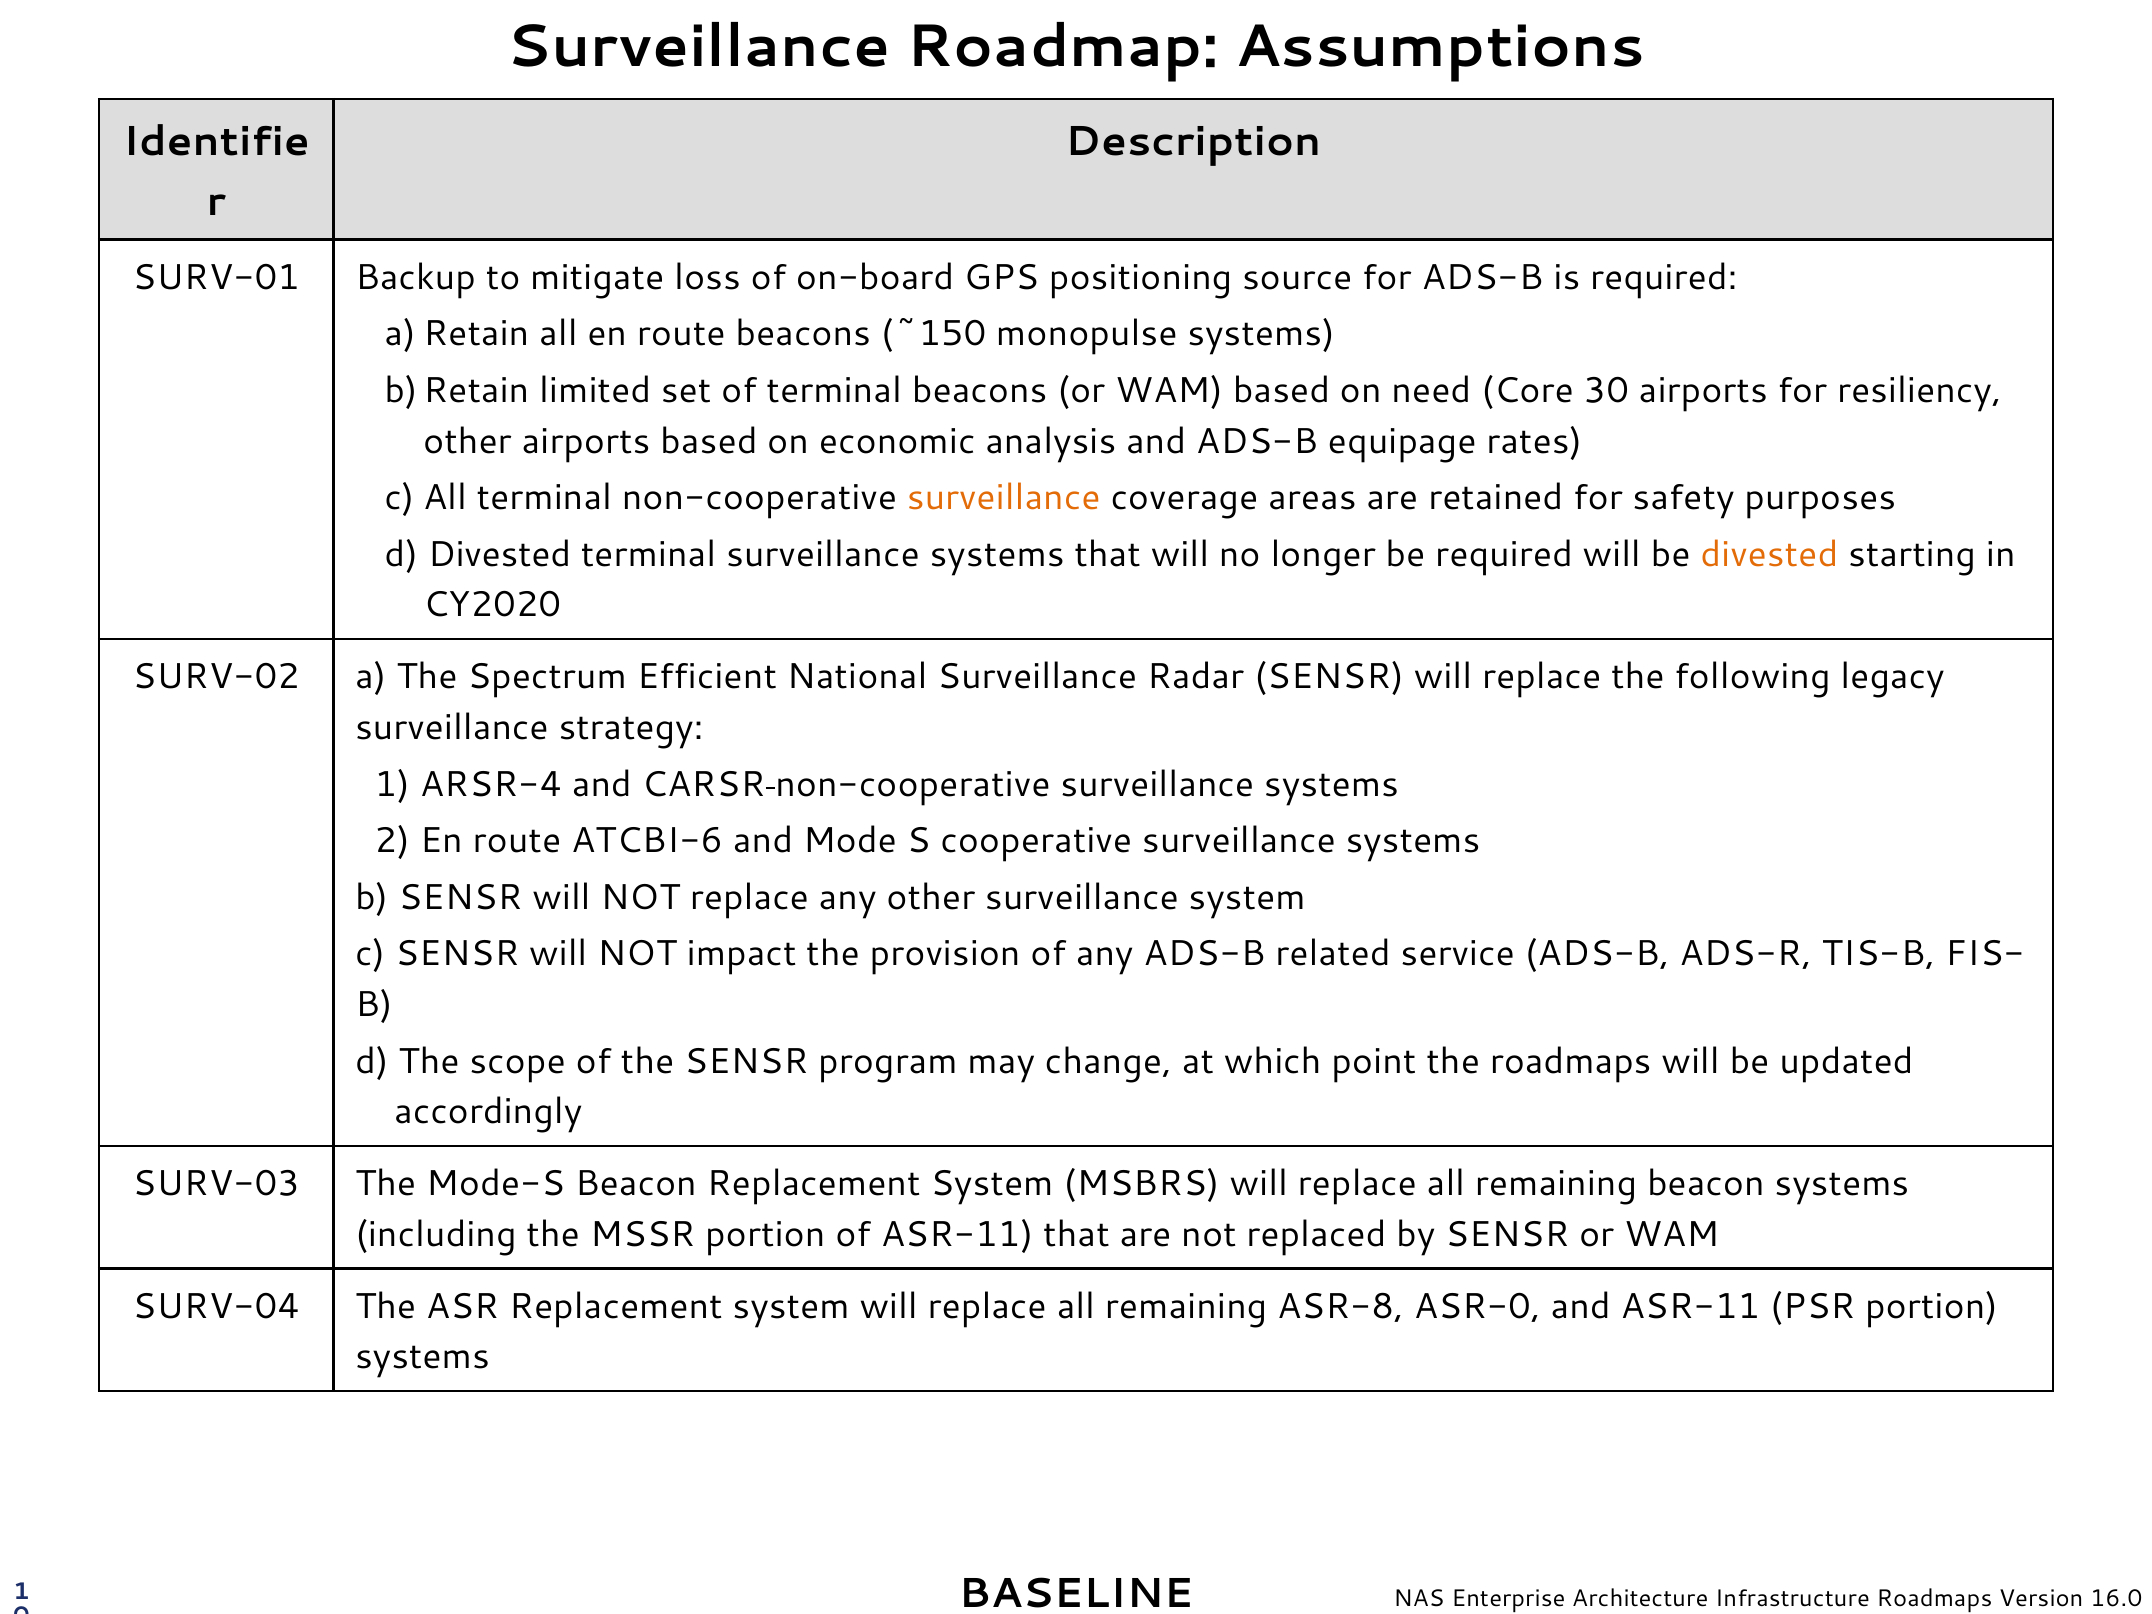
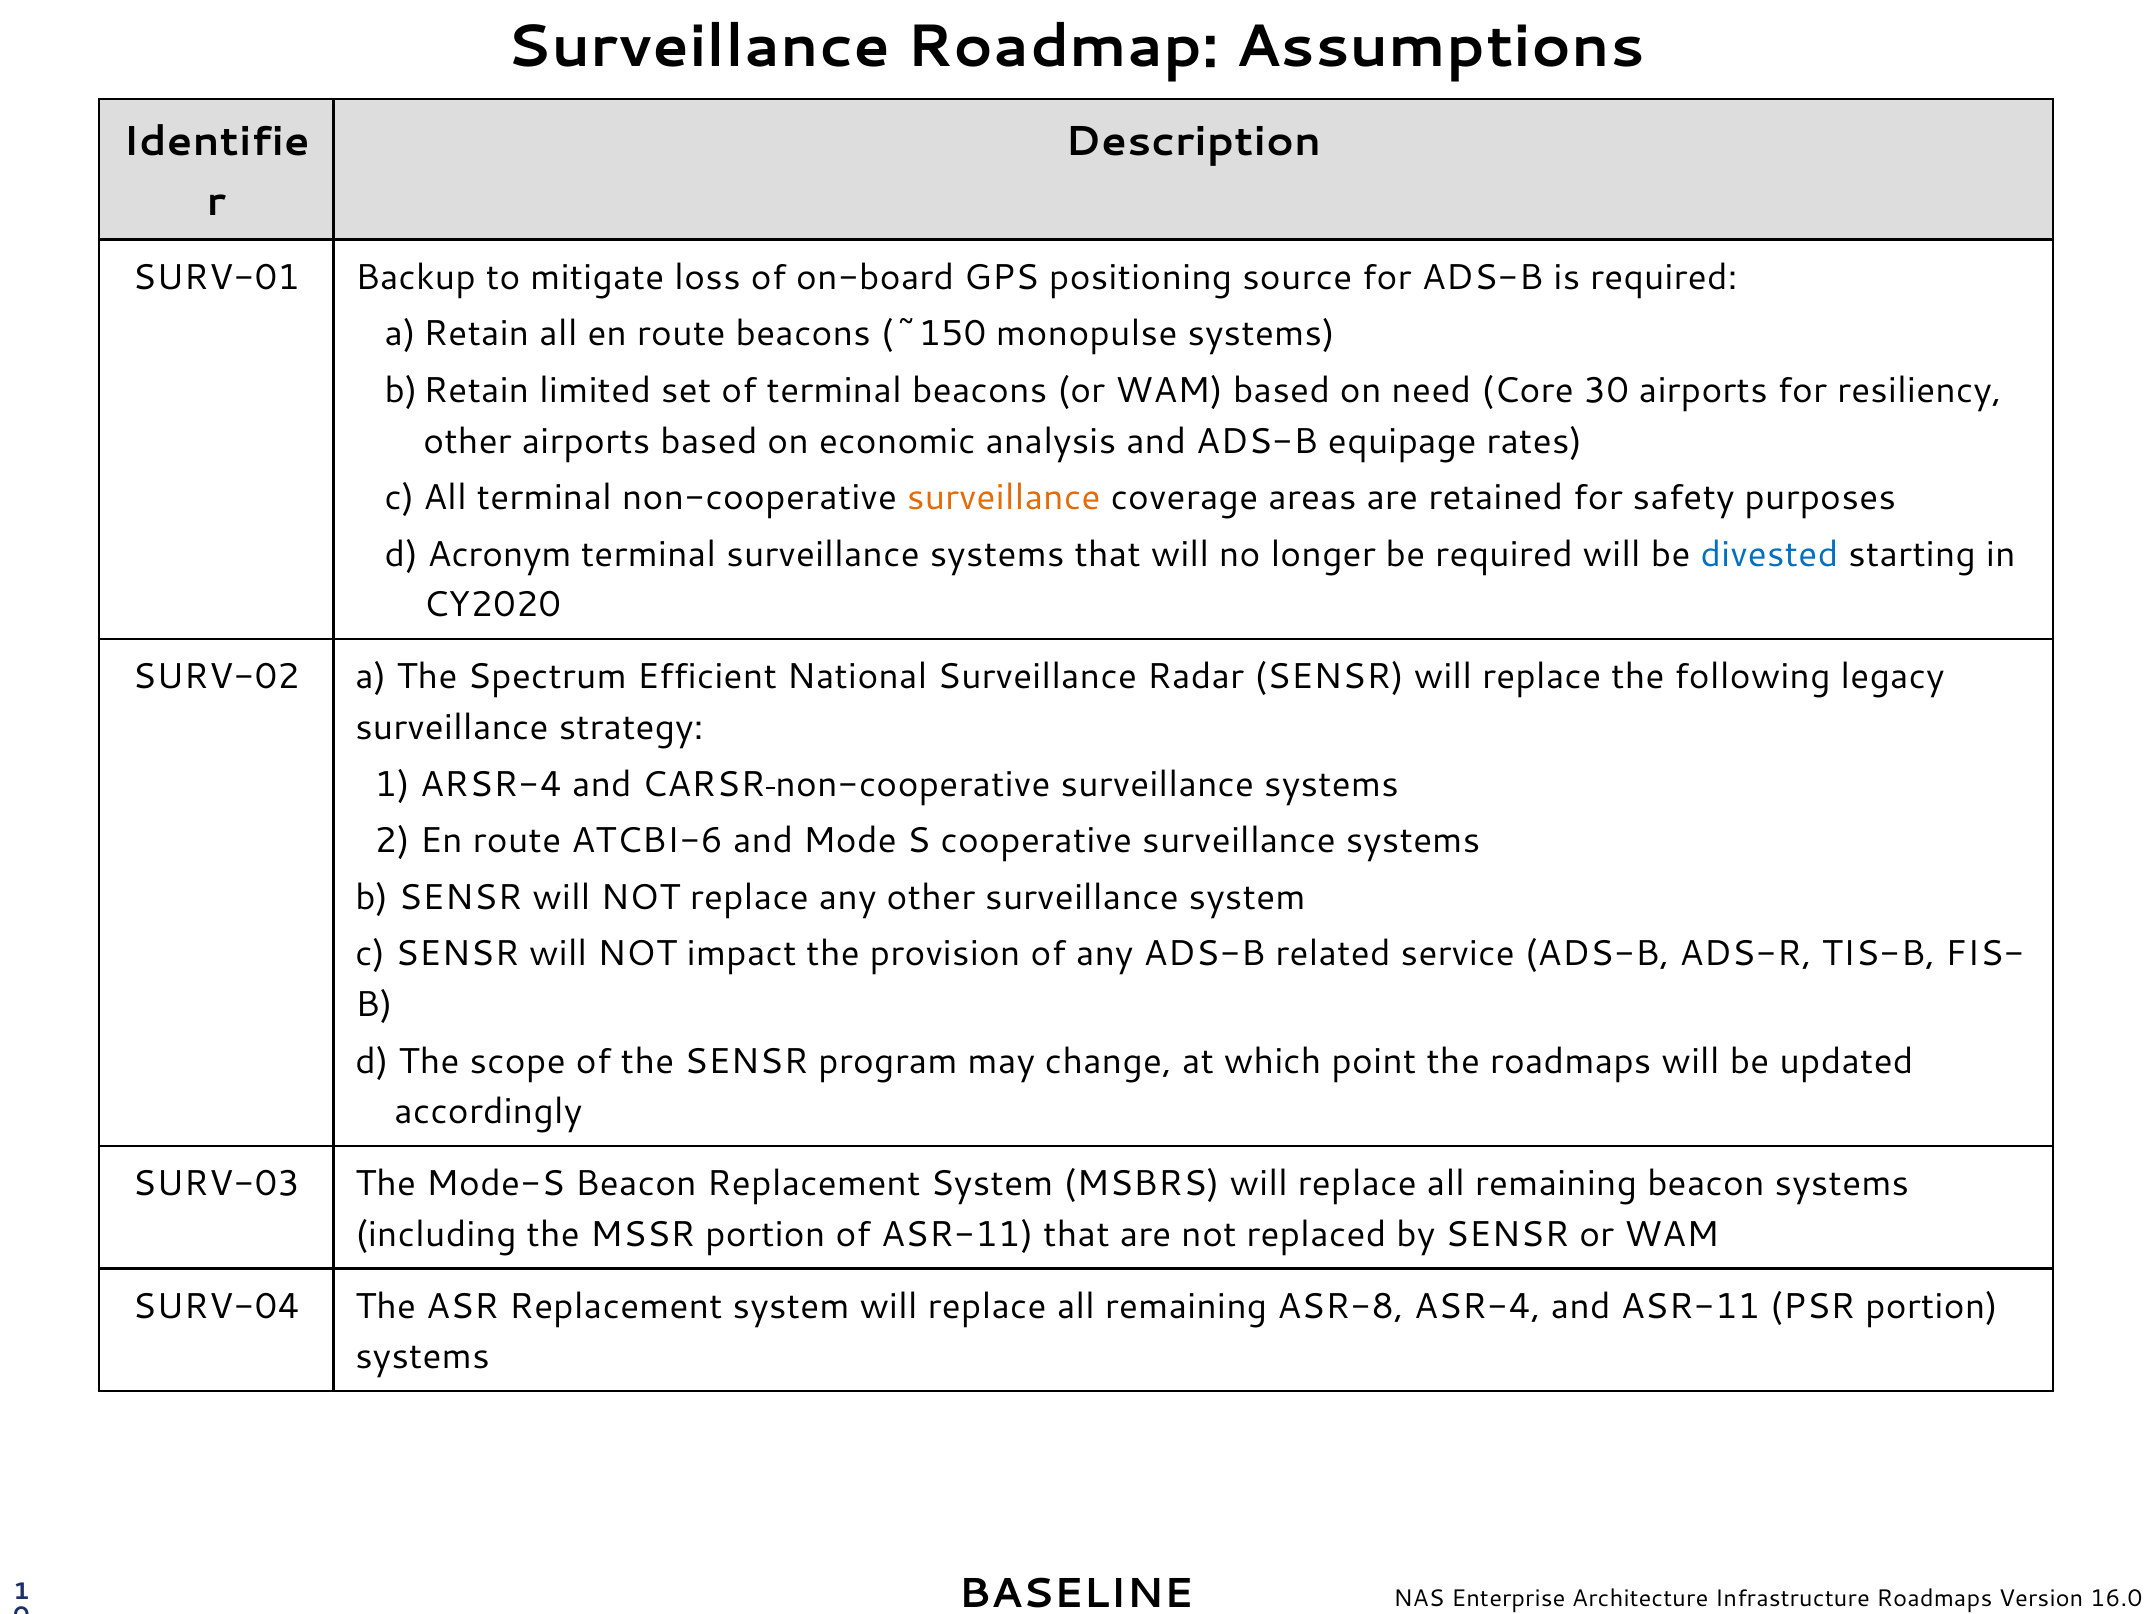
d Divested: Divested -> Acronym (500, 554)
divested colour: orange -> blue (1769, 554)
ASR-0: ASR-0 -> ASR-4 (1477, 1306)
